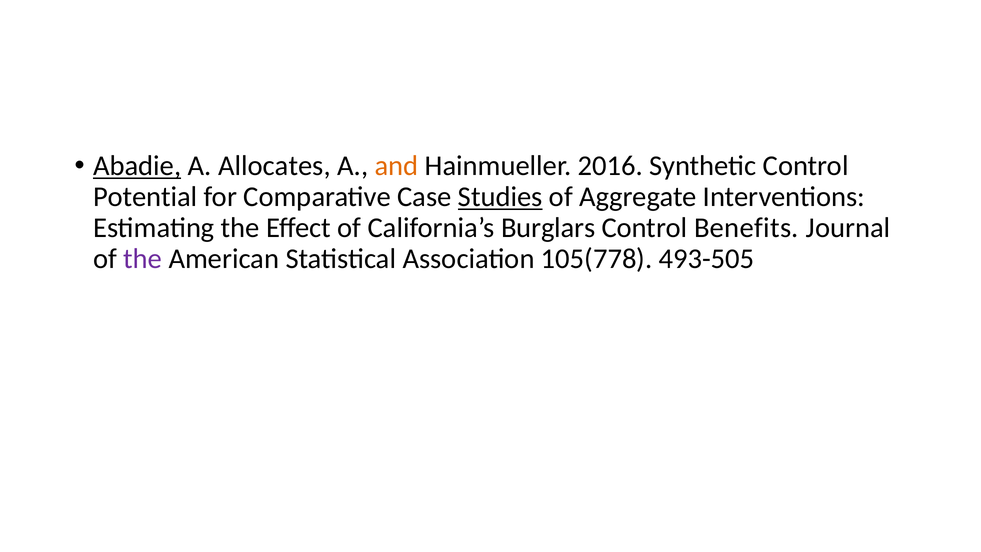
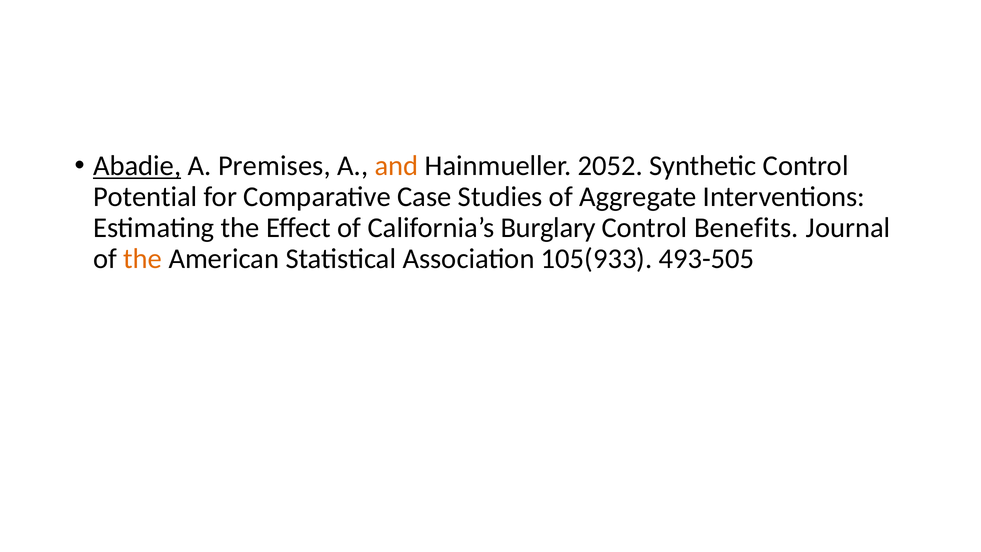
Allocates: Allocates -> Premises (274, 166)
2016: 2016 -> 2052 (610, 166)
Studies underline: present -> none (500, 197)
Burglars: Burglars -> Burglary (548, 228)
the colour: purple -> orange (143, 259)
105(778: 105(778 -> 105(933 (597, 259)
